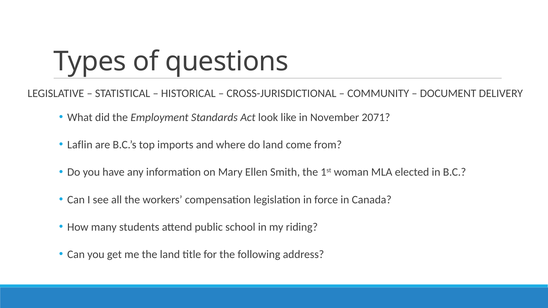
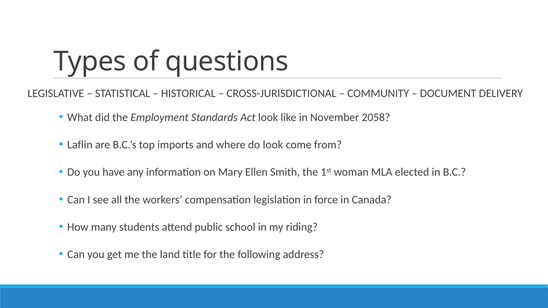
2071: 2071 -> 2058 (376, 118)
do land: land -> look (273, 145)
